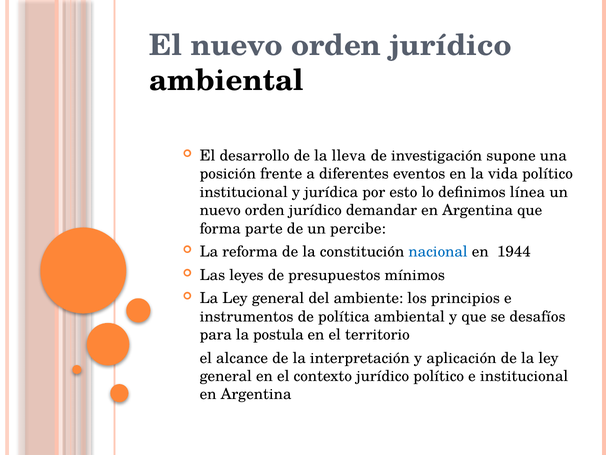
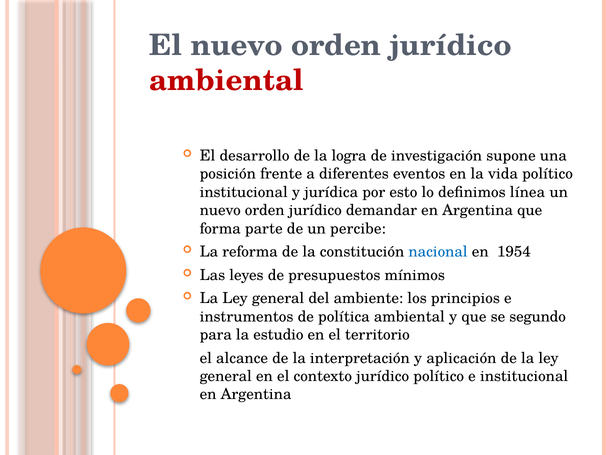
ambiental colour: black -> red (227, 81)
lleva: lleva -> logra (349, 156)
1944: 1944 -> 1954 (514, 252)
desafíos: desafíos -> segundo (538, 316)
postula: postula -> estudio (278, 334)
